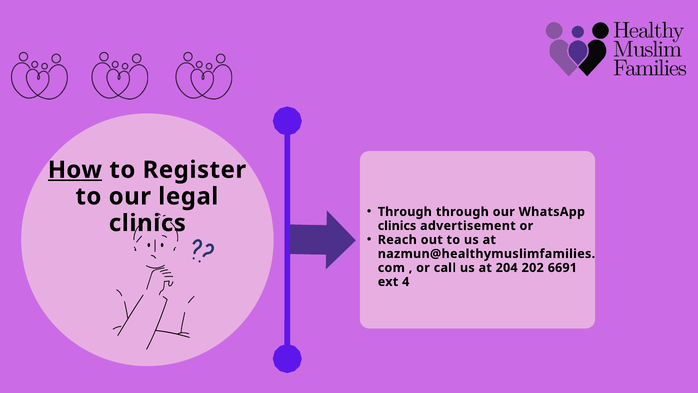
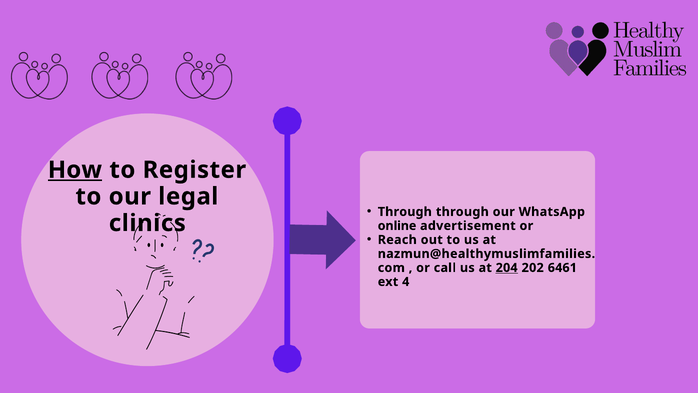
clinics: clinics -> online (397, 226)
204 underline: none -> present (507, 268)
6691: 6691 -> 6461 (562, 268)
